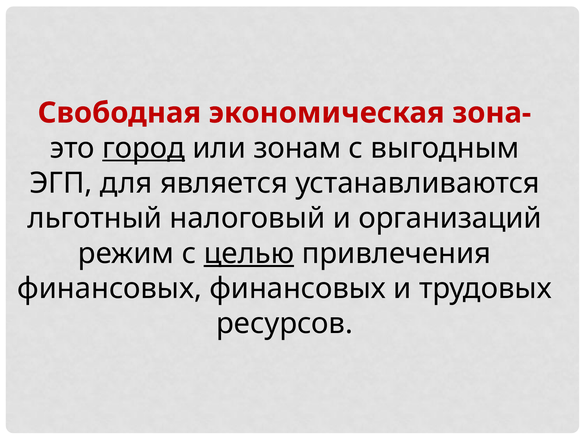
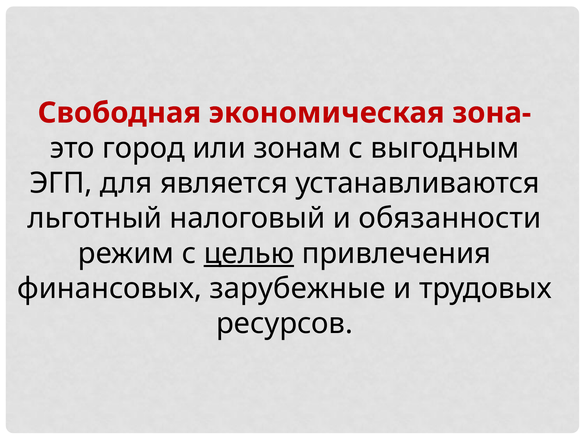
город underline: present -> none (144, 148)
организаций: организаций -> обязанности (450, 218)
финансовых финансовых: финансовых -> зарубежные (298, 288)
